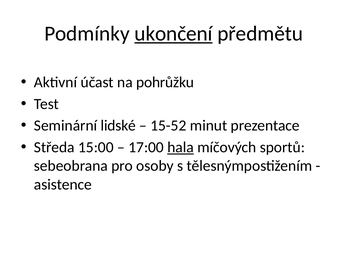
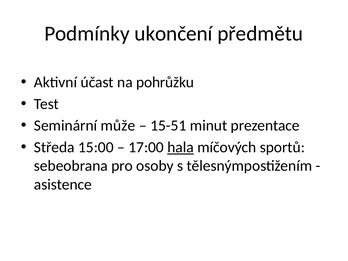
ukončení underline: present -> none (174, 34)
lidské: lidské -> může (118, 126)
15-52: 15-52 -> 15-51 (168, 126)
